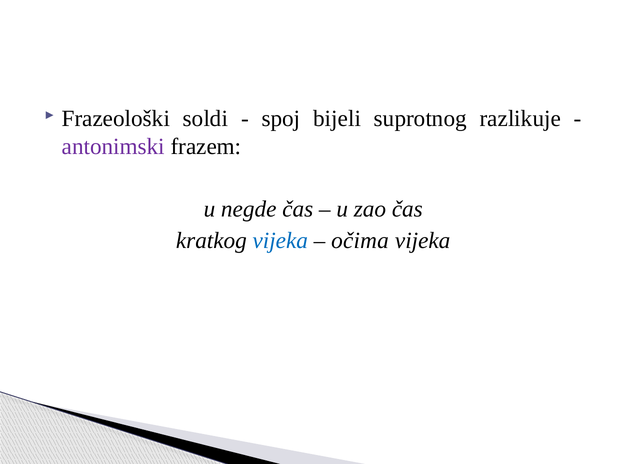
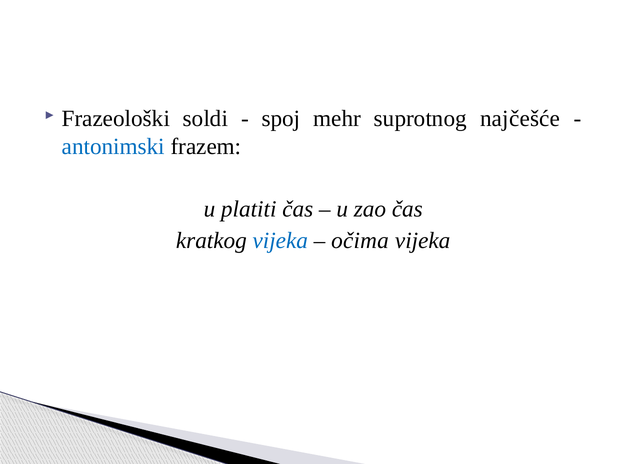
bijeli: bijeli -> mehr (337, 119)
razlikuje: razlikuje -> najčešće (520, 119)
antonimski colour: purple -> blue (113, 147)
negde: negde -> platiti (249, 209)
